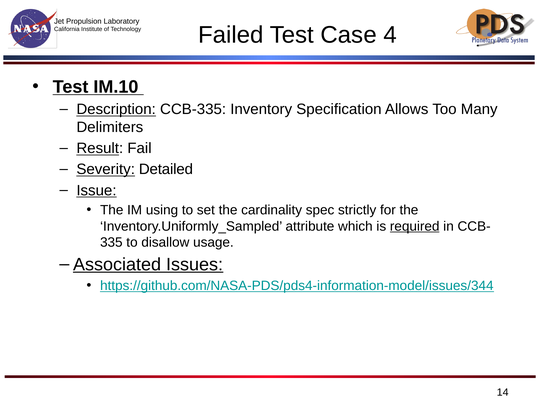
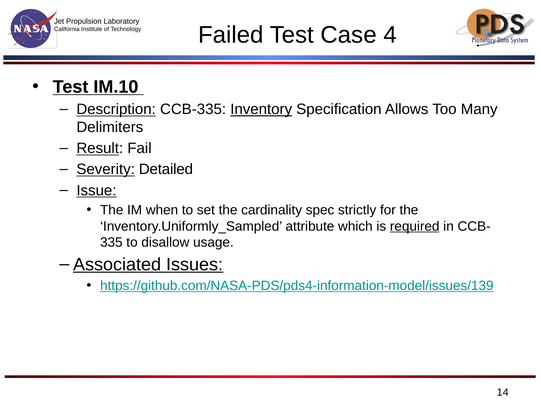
Inventory underline: none -> present (261, 110)
using: using -> when (162, 210)
https://github.com/NASA-PDS/pds4-information-model/issues/344: https://github.com/NASA-PDS/pds4-information-model/issues/344 -> https://github.com/NASA-PDS/pds4-information-model/issues/139 (297, 286)
